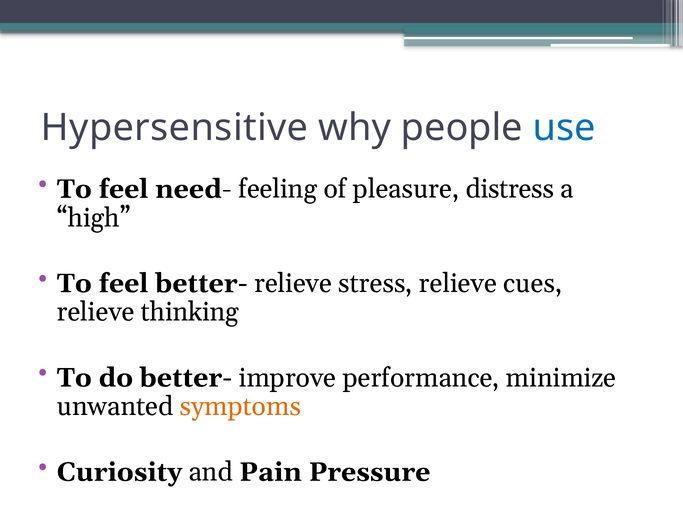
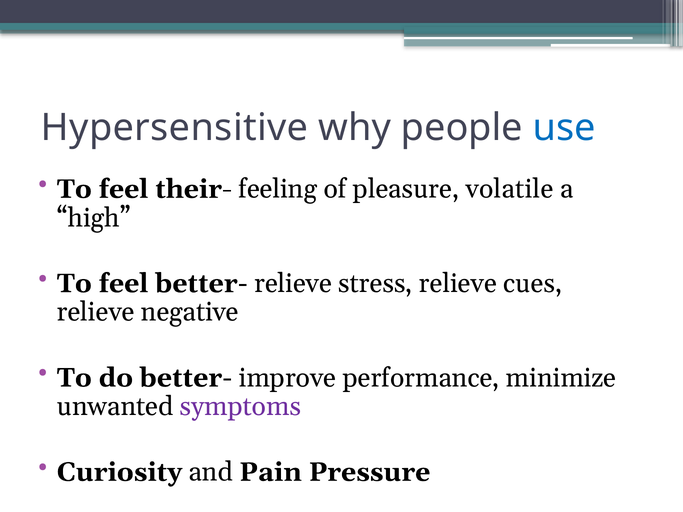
need-: need- -> their- (194, 189)
distress: distress -> volatile (510, 189)
thinking: thinking -> negative (190, 312)
symptoms colour: orange -> purple (240, 407)
